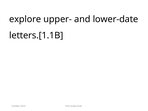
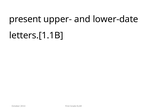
explore: explore -> present (25, 19)
